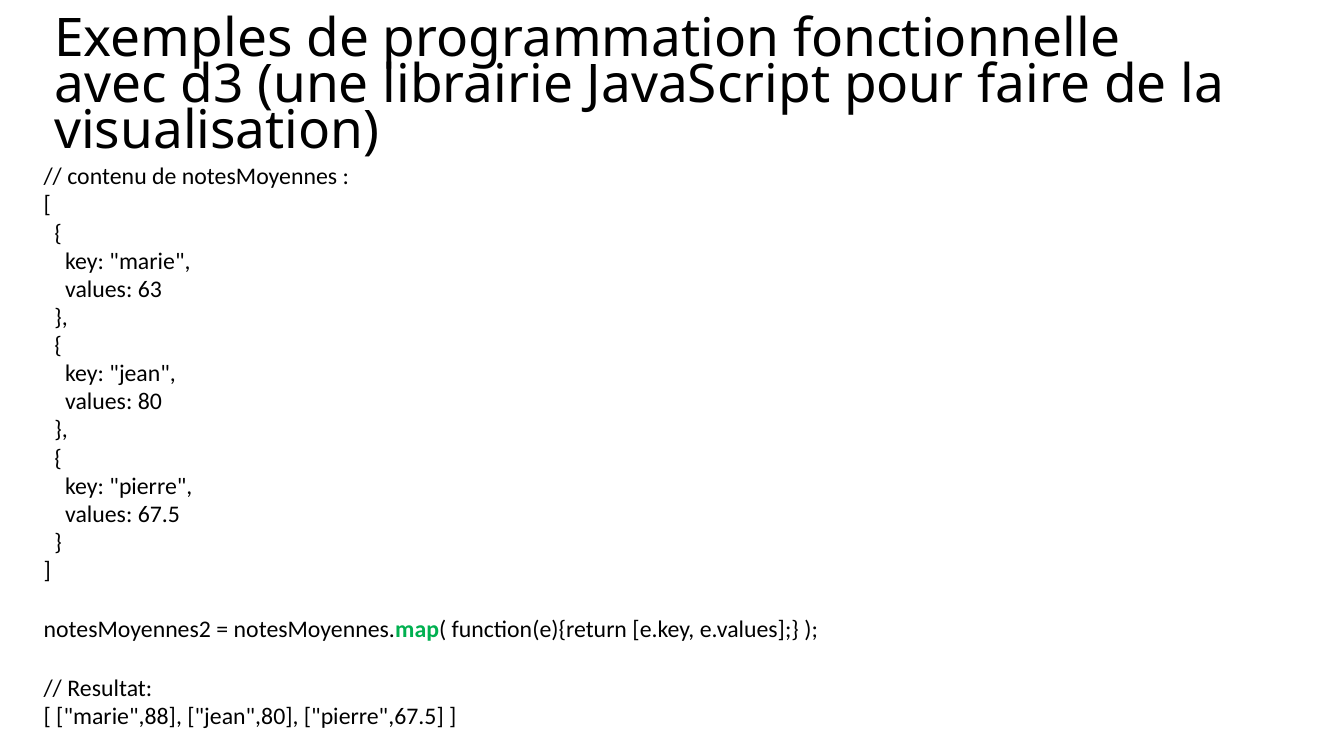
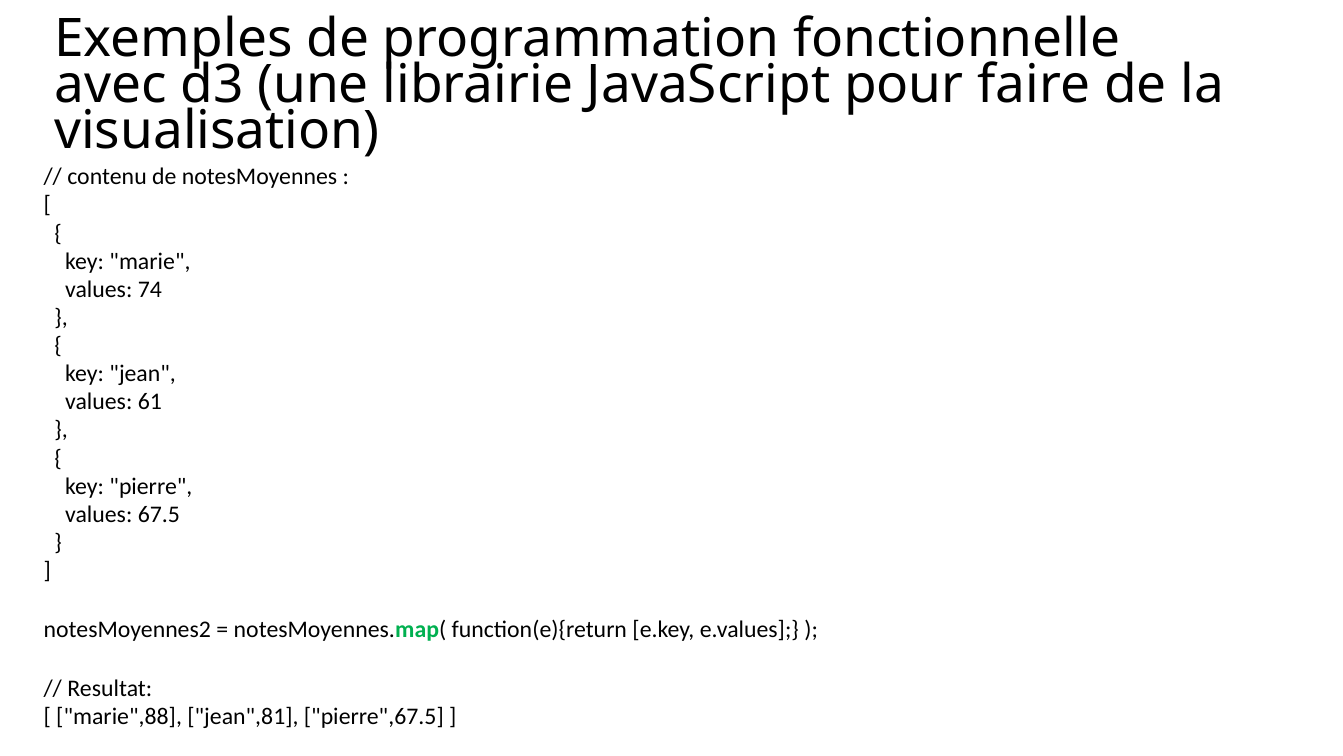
63: 63 -> 74 (150, 289)
80: 80 -> 61 (150, 402)
jean",80: jean",80 -> jean",81 (243, 716)
